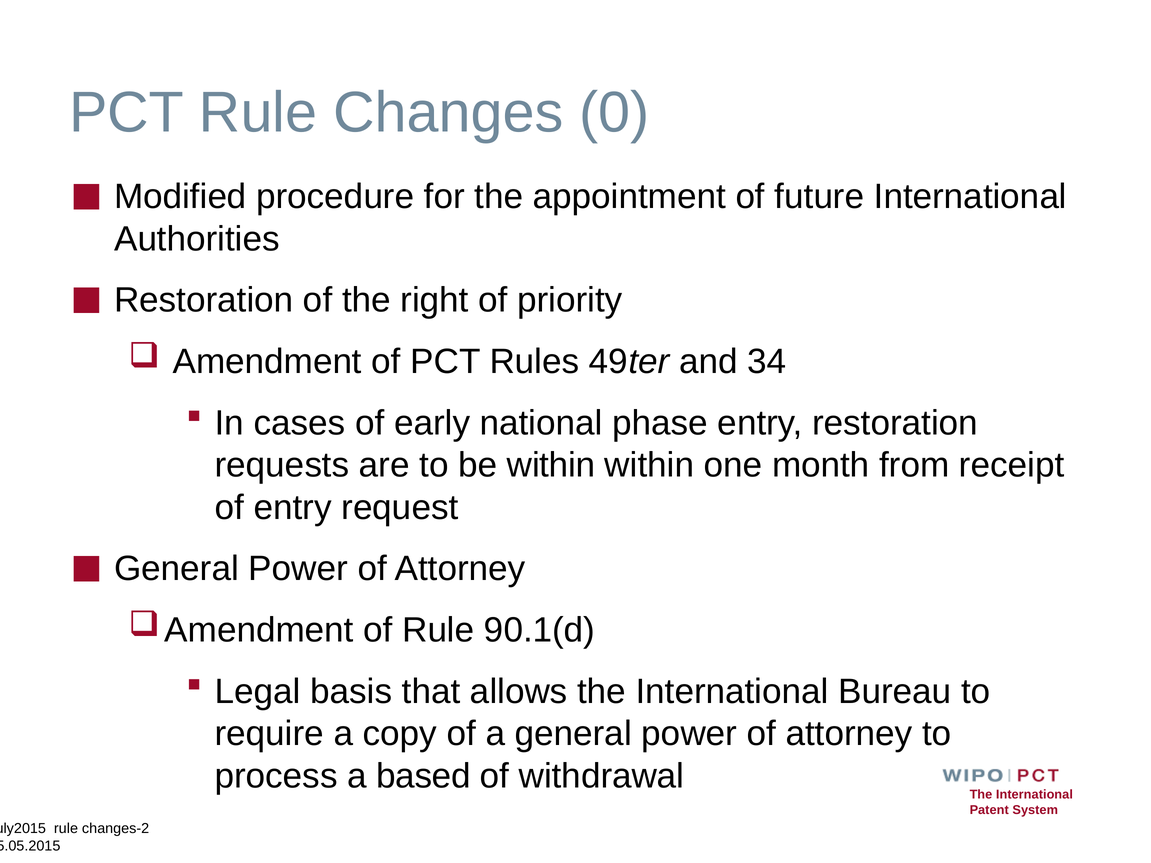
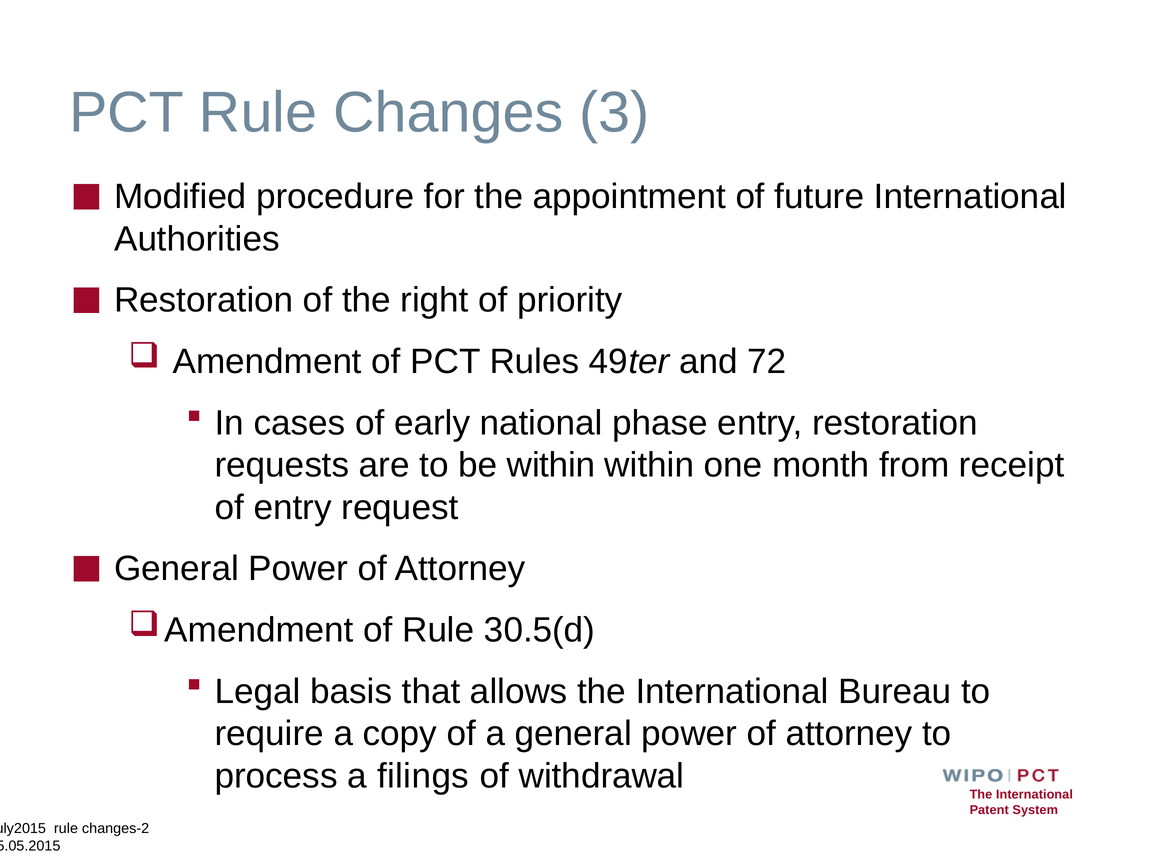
0: 0 -> 3 (614, 113)
34: 34 -> 72 (767, 362)
90.1(d: 90.1(d -> 30.5(d (540, 630)
based: based -> filings (423, 776)
